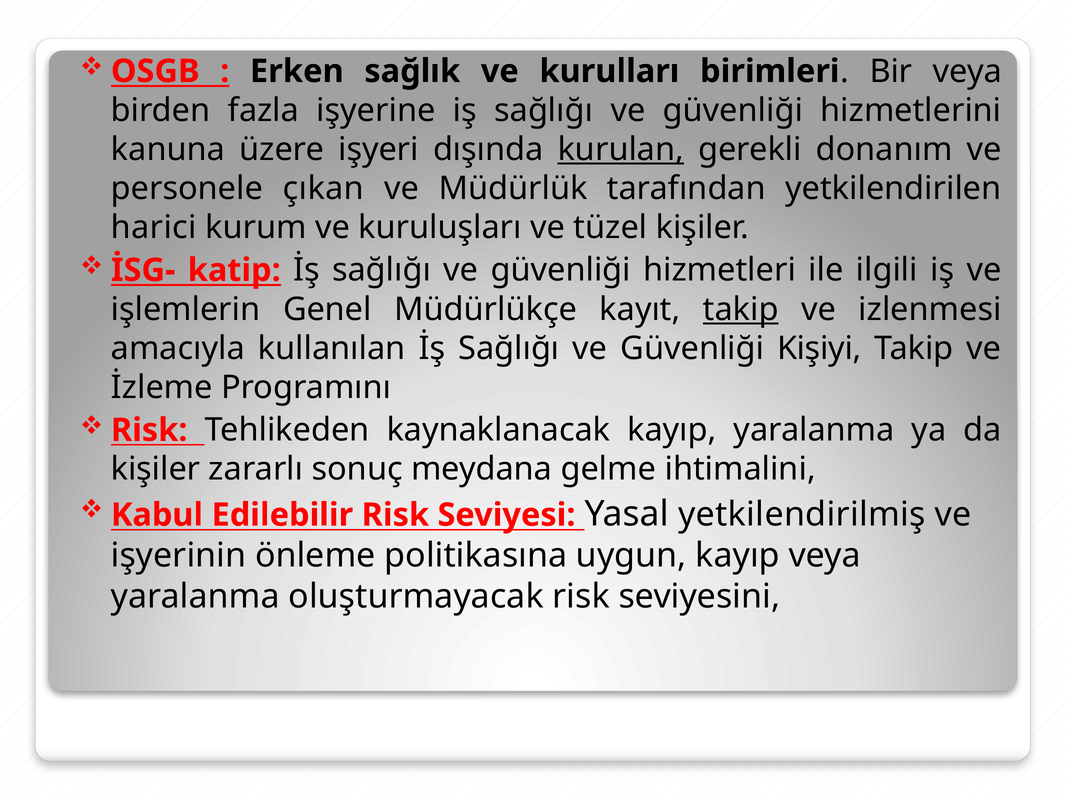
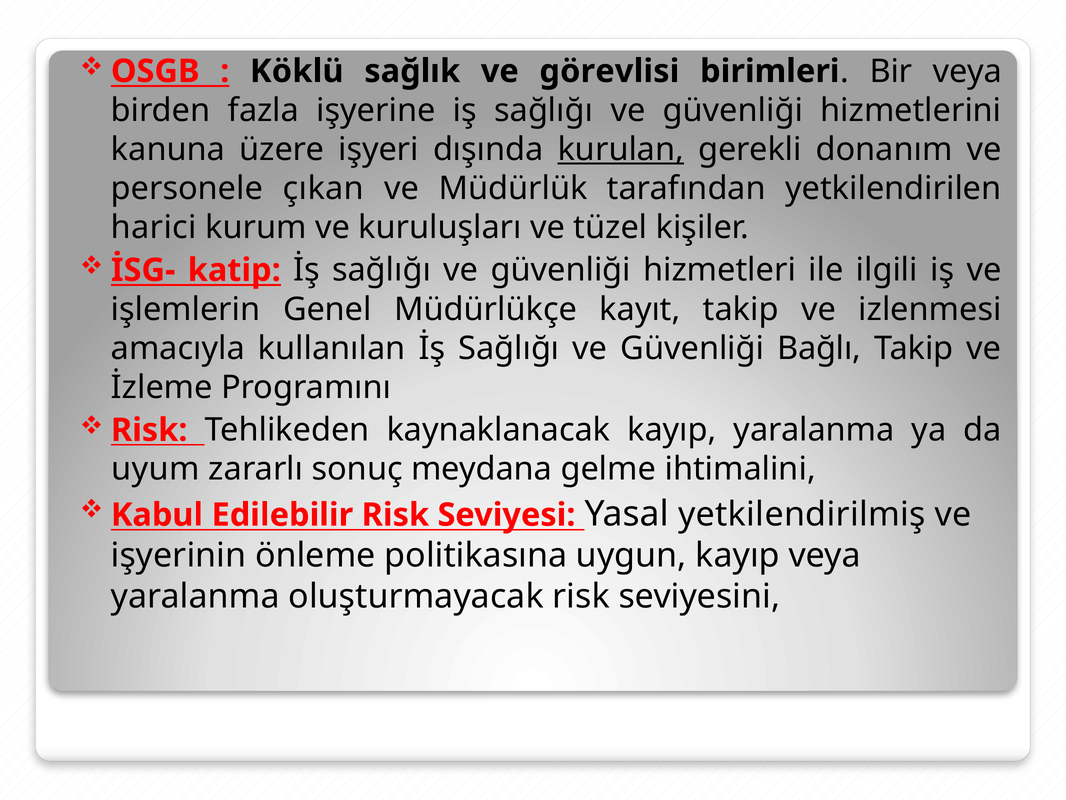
Erken: Erken -> Köklü (297, 71)
kurulları: kurulları -> görevlisi (609, 71)
takip underline: present -> none (741, 309)
Kişiyi: Kişiyi -> Bağlı (819, 348)
kişiler: kişiler -> uyum (155, 469)
